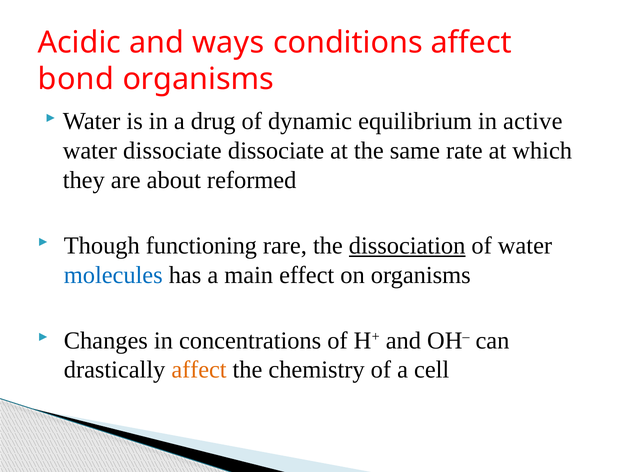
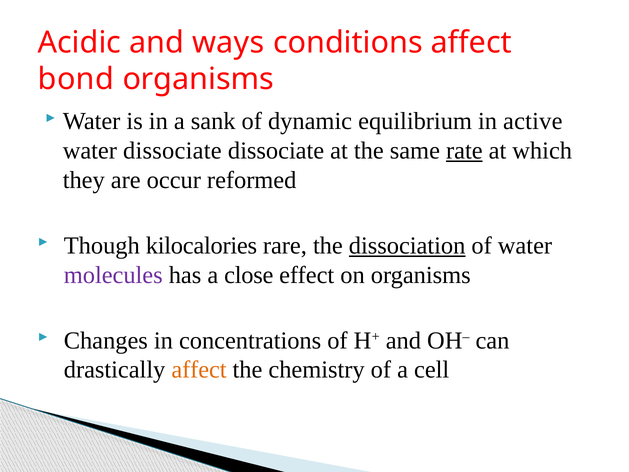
drug: drug -> sank (213, 121)
rate underline: none -> present (464, 151)
about: about -> occur (174, 180)
functioning: functioning -> kilocalories (201, 246)
molecules colour: blue -> purple (113, 275)
main: main -> close (249, 275)
